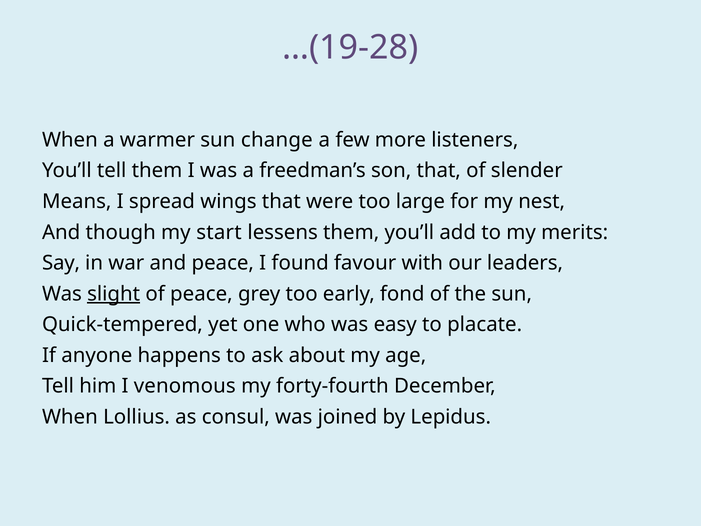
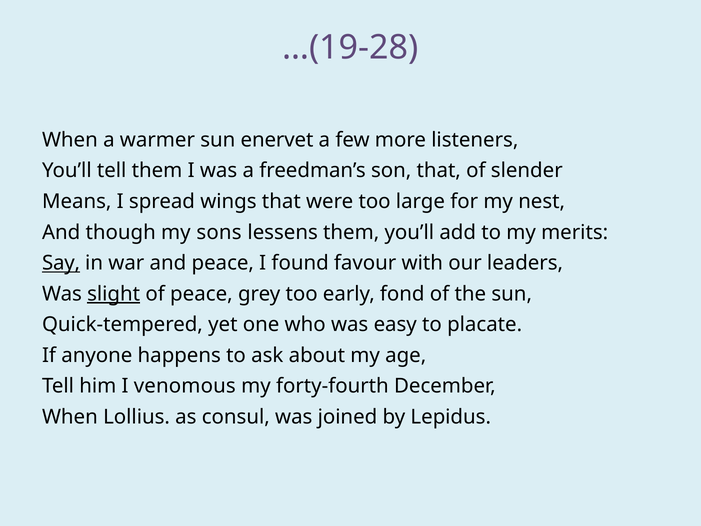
change: change -> enervet (277, 140)
start: start -> sons (219, 232)
Say underline: none -> present (61, 263)
